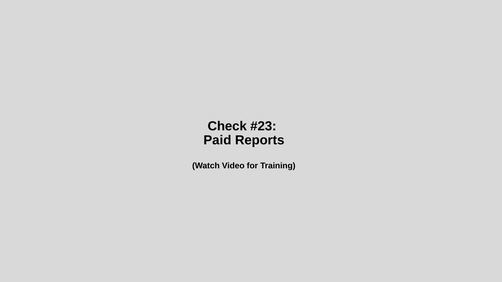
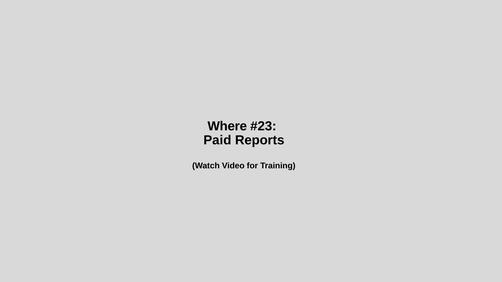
Check: Check -> Where (227, 126)
